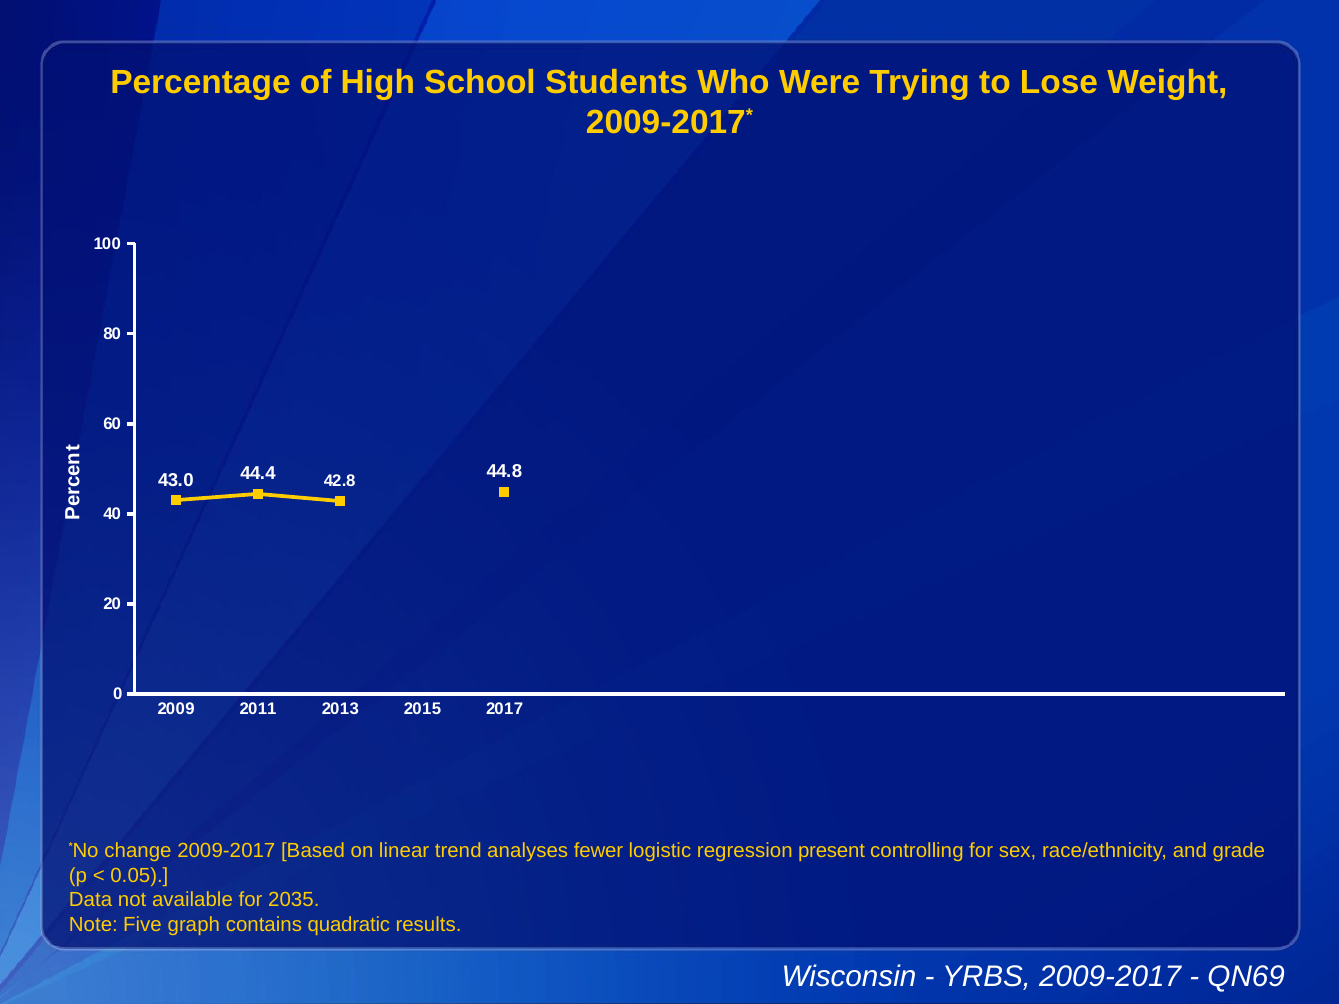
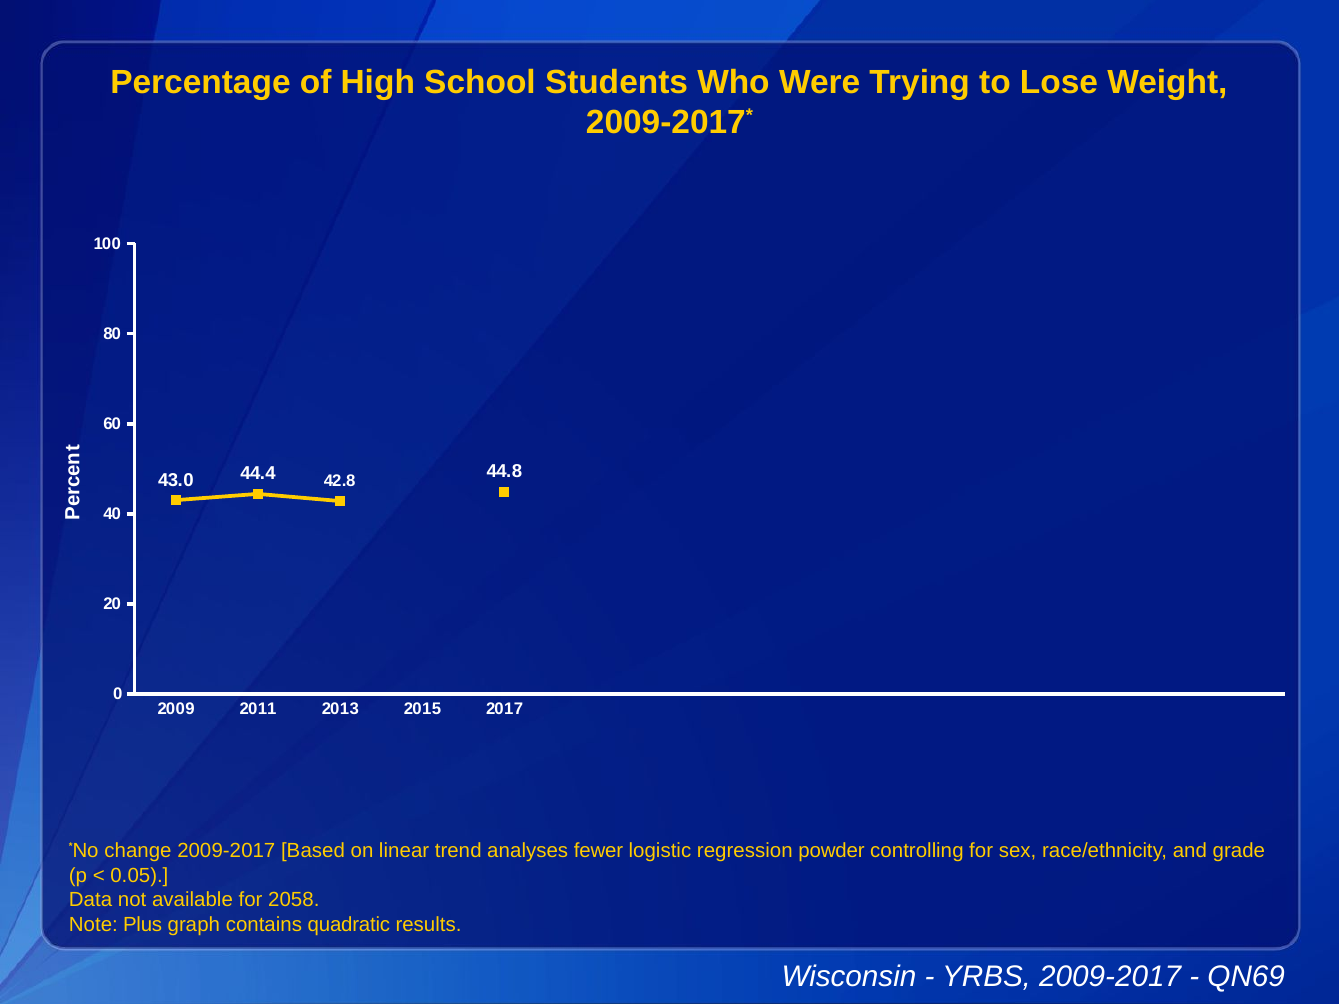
present: present -> powder (831, 851)
2035: 2035 -> 2058 (294, 900)
Five: Five -> Plus (143, 925)
